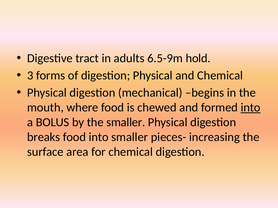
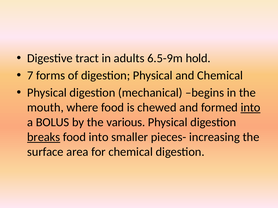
3: 3 -> 7 (30, 76)
the smaller: smaller -> various (126, 123)
breaks underline: none -> present (44, 137)
